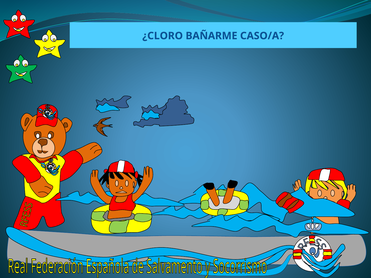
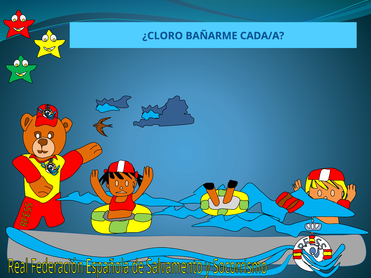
CASO/A: CASO/A -> CADA/A (262, 36)
